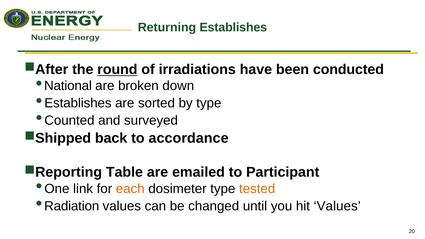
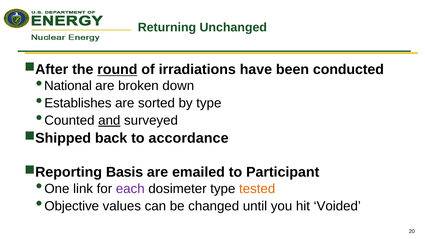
Returning Establishes: Establishes -> Unchanged (233, 27)
and underline: none -> present (109, 120)
Table: Table -> Basis (125, 172)
each colour: orange -> purple (130, 189)
Radiation: Radiation -> Objective (72, 206)
hit Values: Values -> Voided (337, 206)
